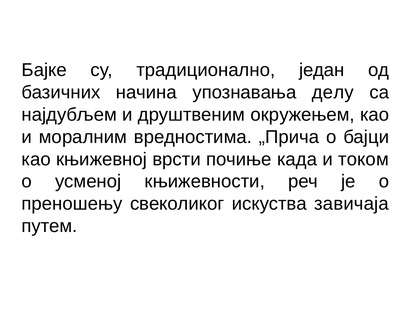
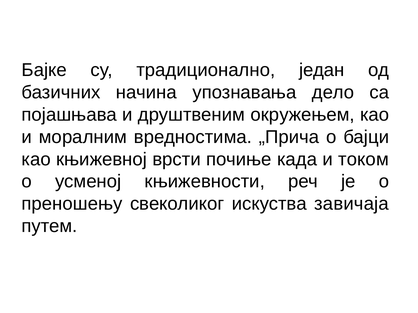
делу: делу -> дело (333, 93)
најдубљем: најдубљем -> појашњава (69, 115)
